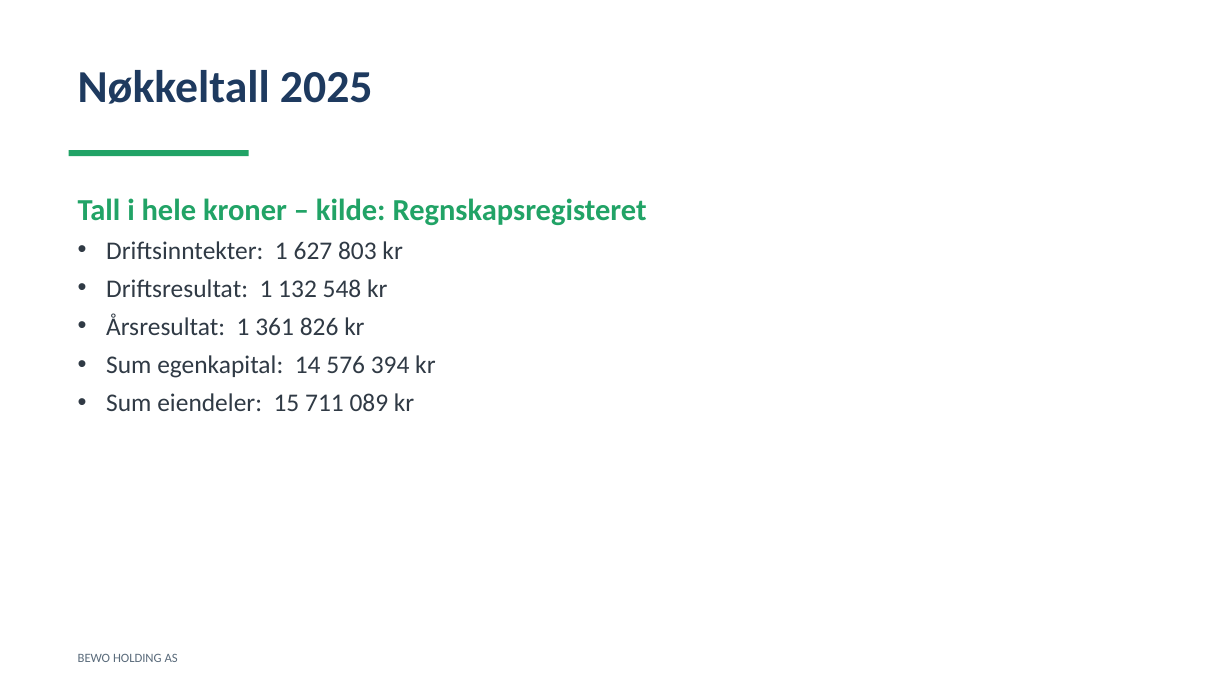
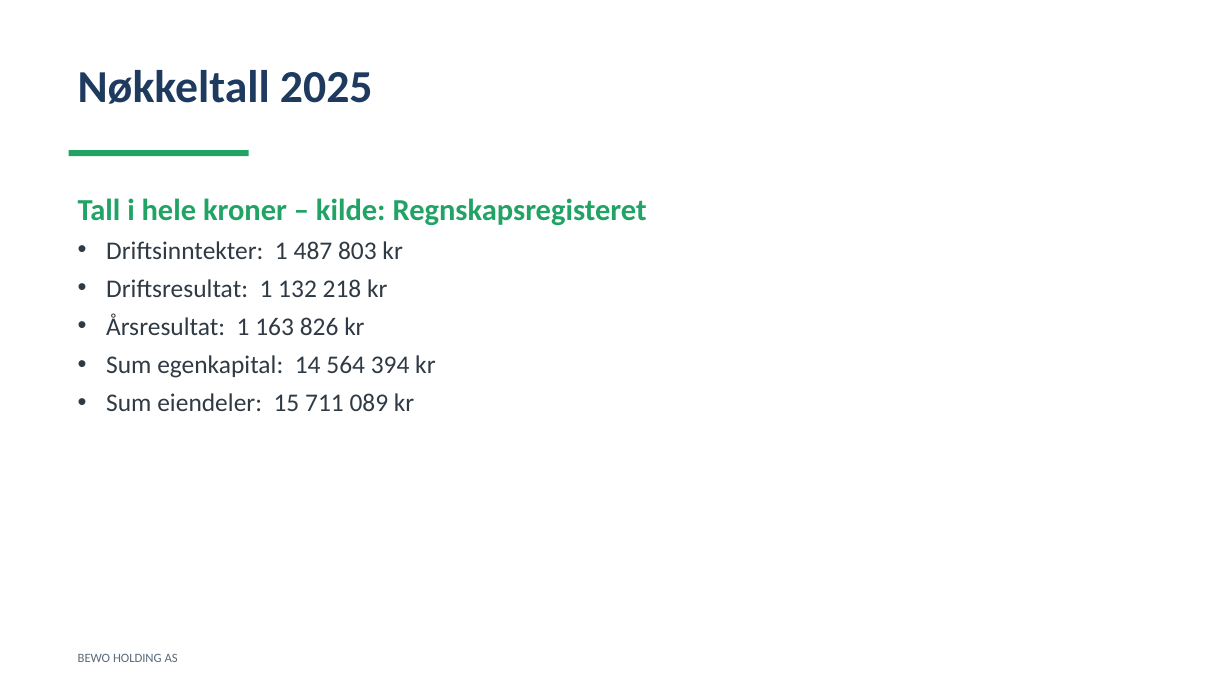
627: 627 -> 487 (313, 251)
548: 548 -> 218 (342, 289)
361: 361 -> 163 (275, 327)
576: 576 -> 564 (346, 365)
